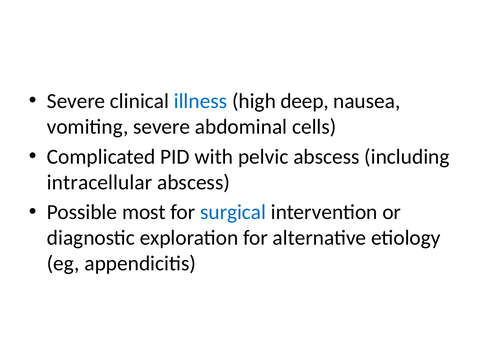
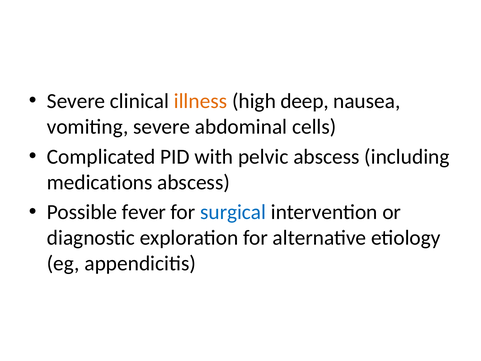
illness colour: blue -> orange (200, 101)
intracellular: intracellular -> medications (100, 182)
most: most -> fever (144, 212)
